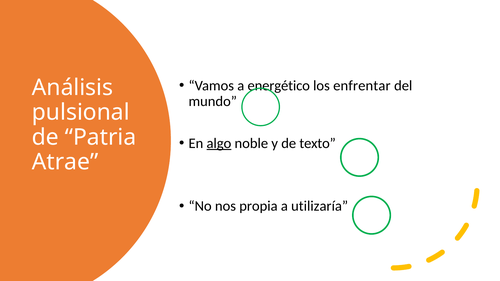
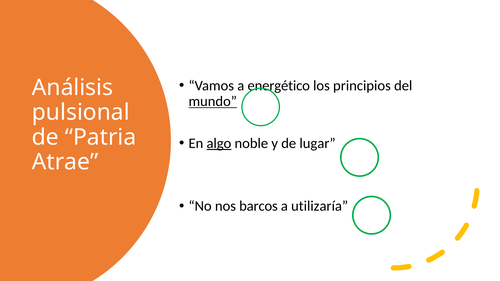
enfrentar: enfrentar -> principios (362, 86)
mundo underline: none -> present (213, 101)
texto: texto -> lugar (317, 143)
propia: propia -> barcos (258, 206)
